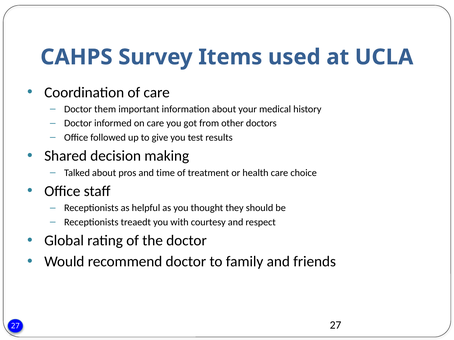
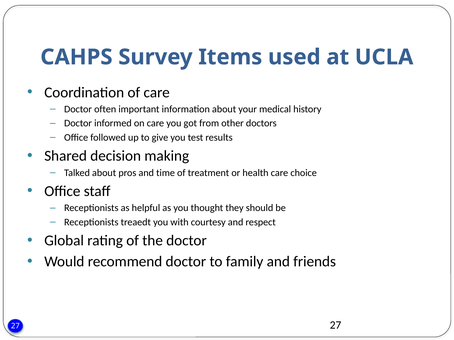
them: them -> often (105, 109)
